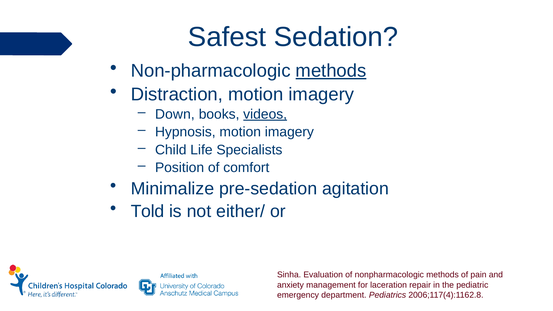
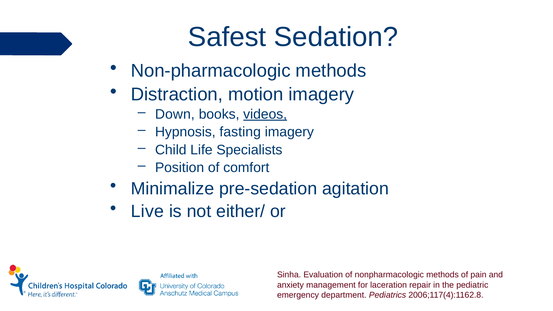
methods underline: present -> none (331, 71)
Hypnosis motion: motion -> fasting (240, 132)
Told: Told -> Live (147, 212)
